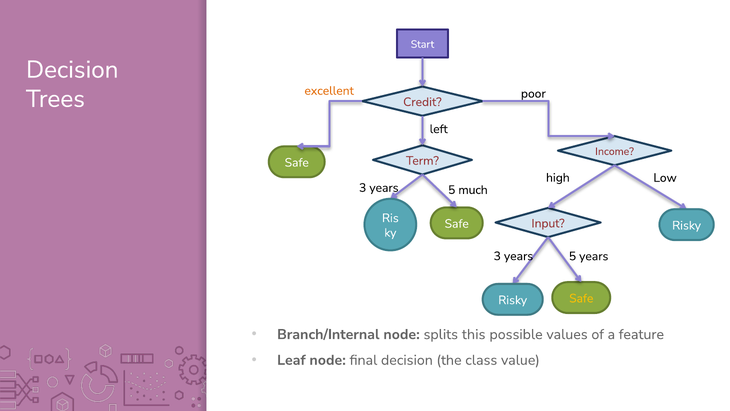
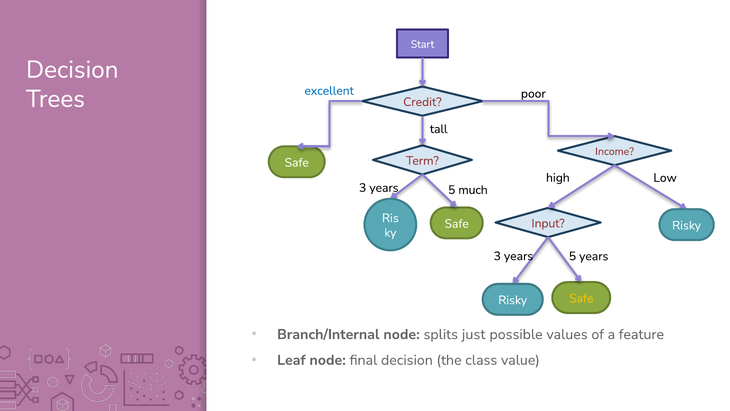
excellent colour: orange -> blue (329, 91)
left: left -> tall (439, 129)
this: this -> just (474, 334)
